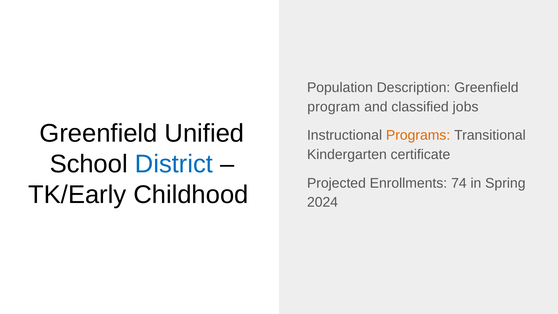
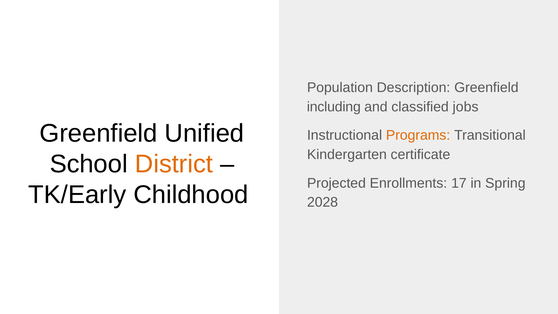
program: program -> including (334, 107)
District colour: blue -> orange (174, 164)
74: 74 -> 17 (459, 183)
2024: 2024 -> 2028 (323, 202)
